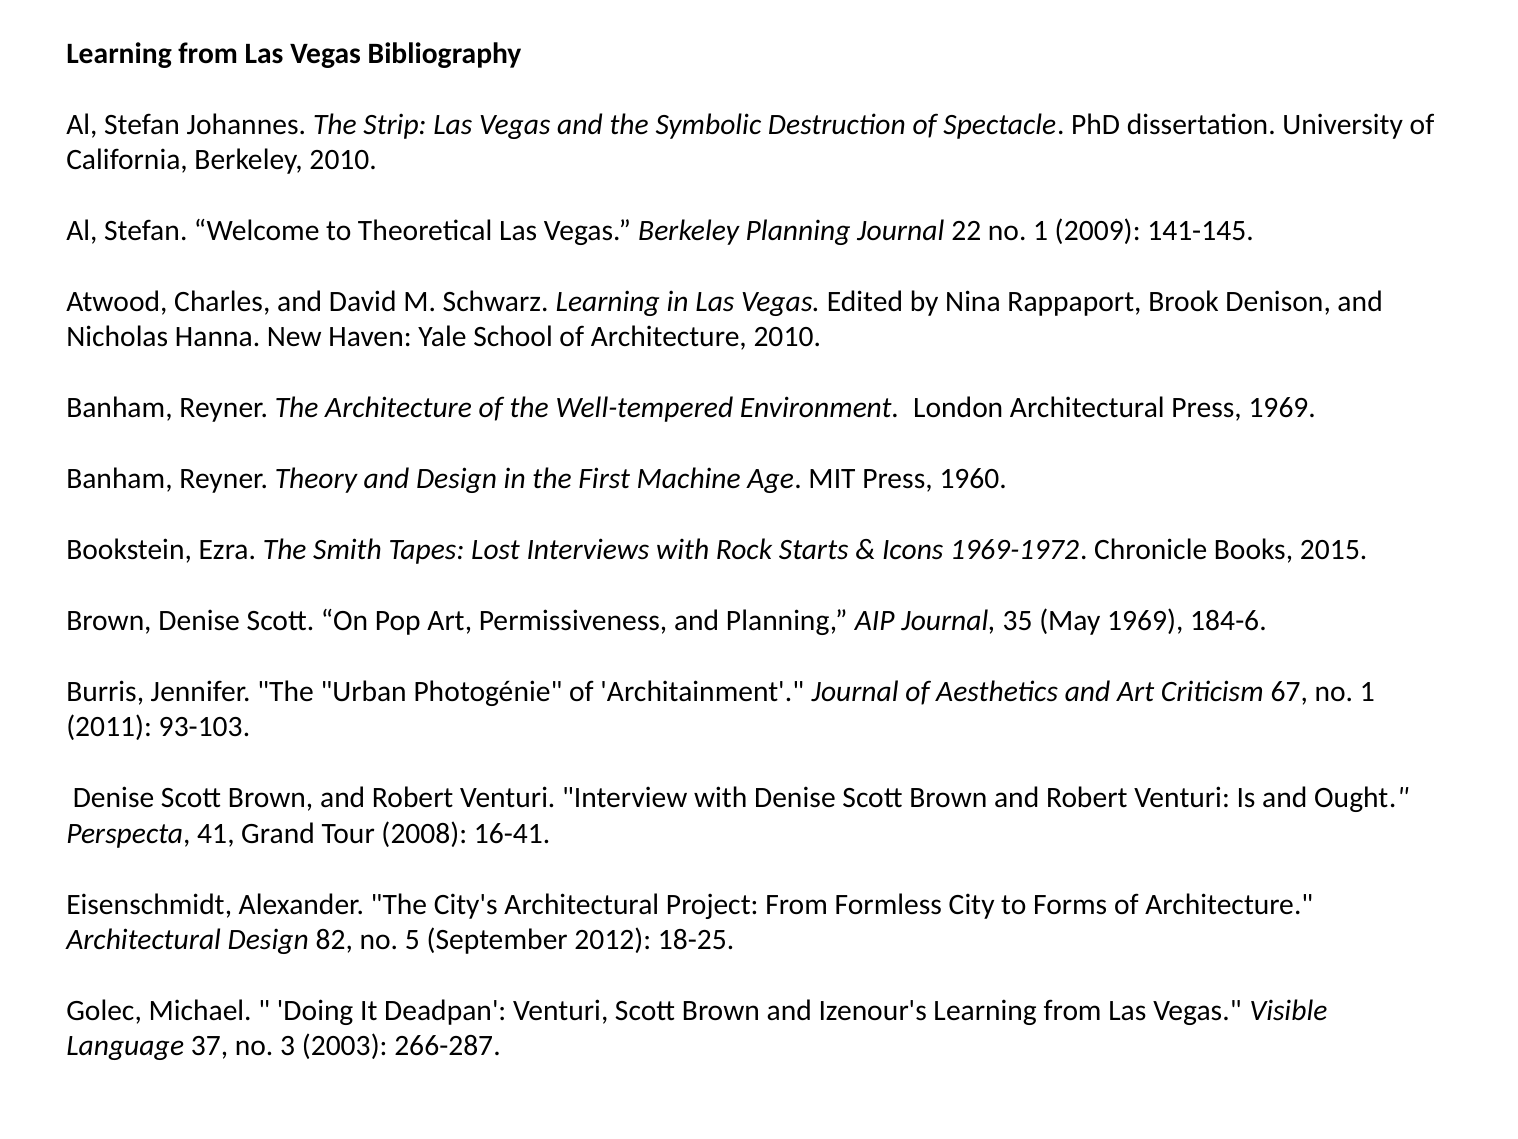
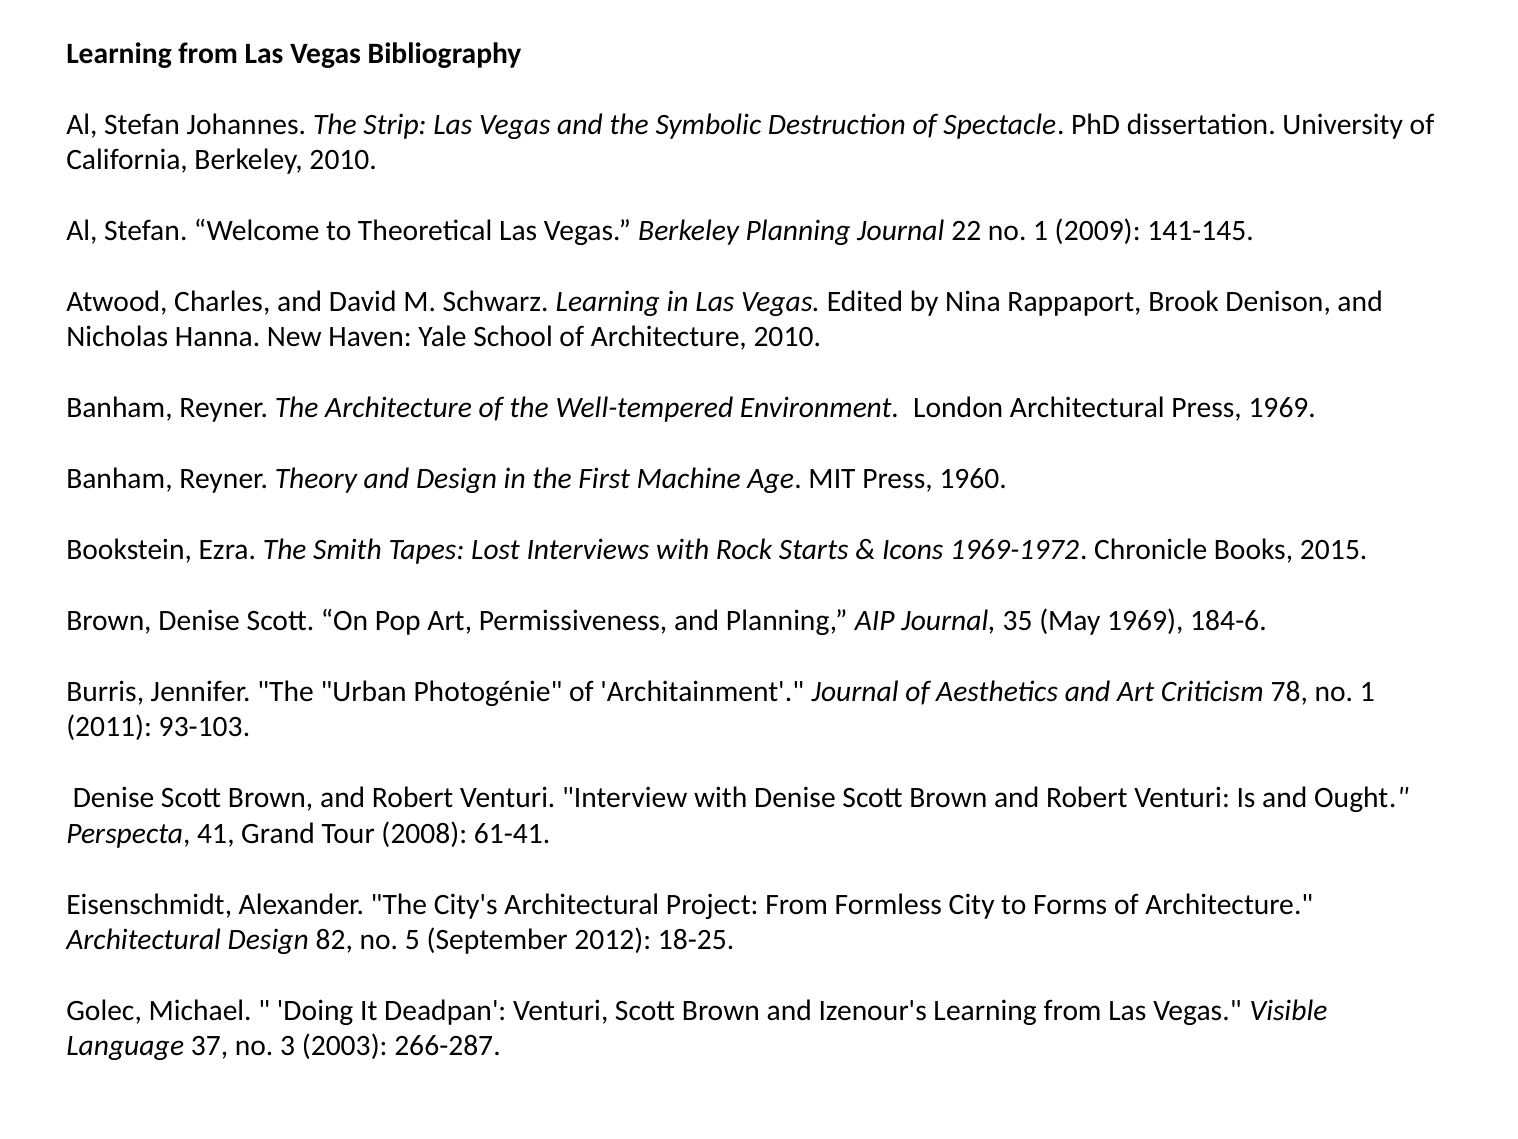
67: 67 -> 78 (1289, 691)
16-41: 16-41 -> 61-41 (512, 833)
